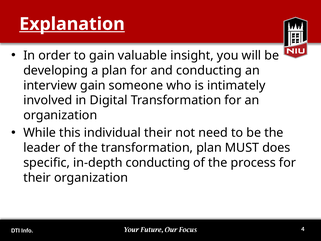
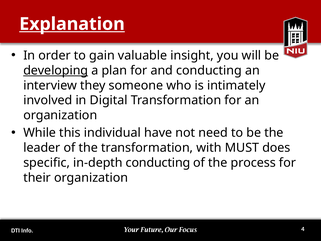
developing underline: none -> present (56, 70)
interview gain: gain -> they (93, 85)
individual their: their -> have (158, 133)
transformation plan: plan -> with (209, 148)
